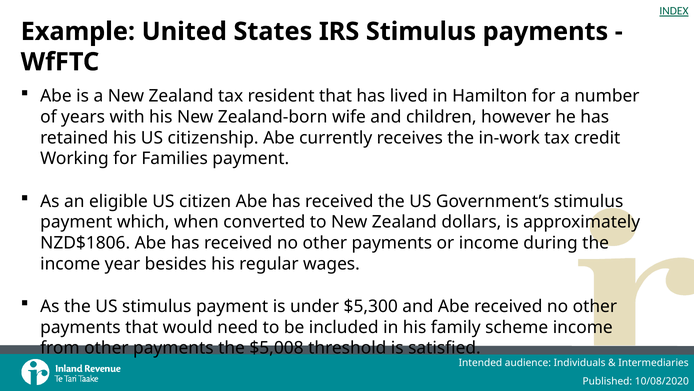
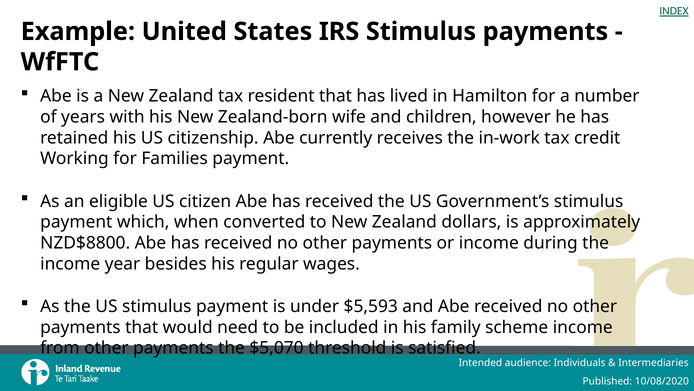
NZD$1806: NZD$1806 -> NZD$8800 (85, 243)
$5,300: $5,300 -> $5,593 (371, 306)
$5,008: $5,008 -> $5,070 (277, 348)
